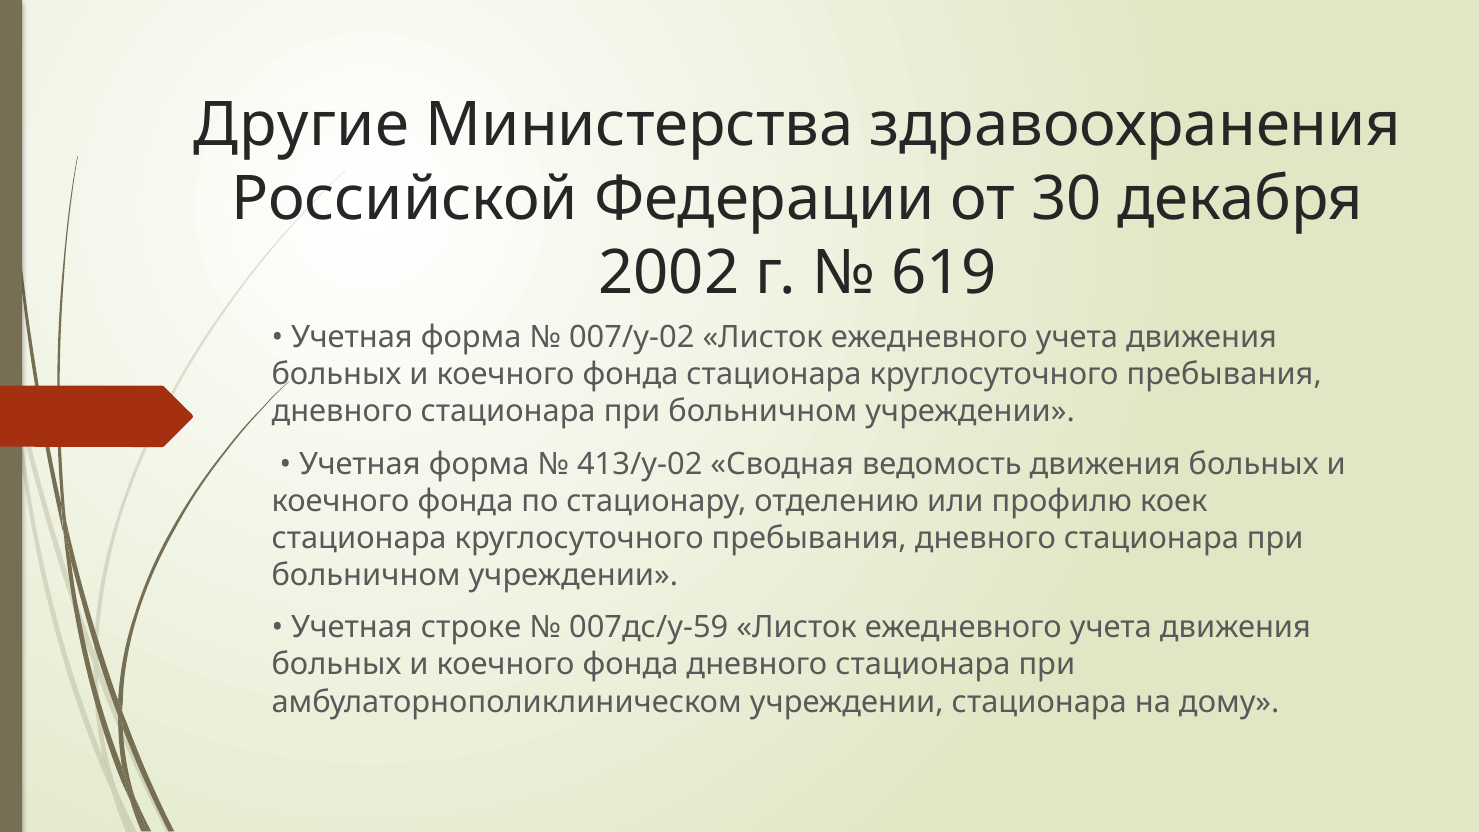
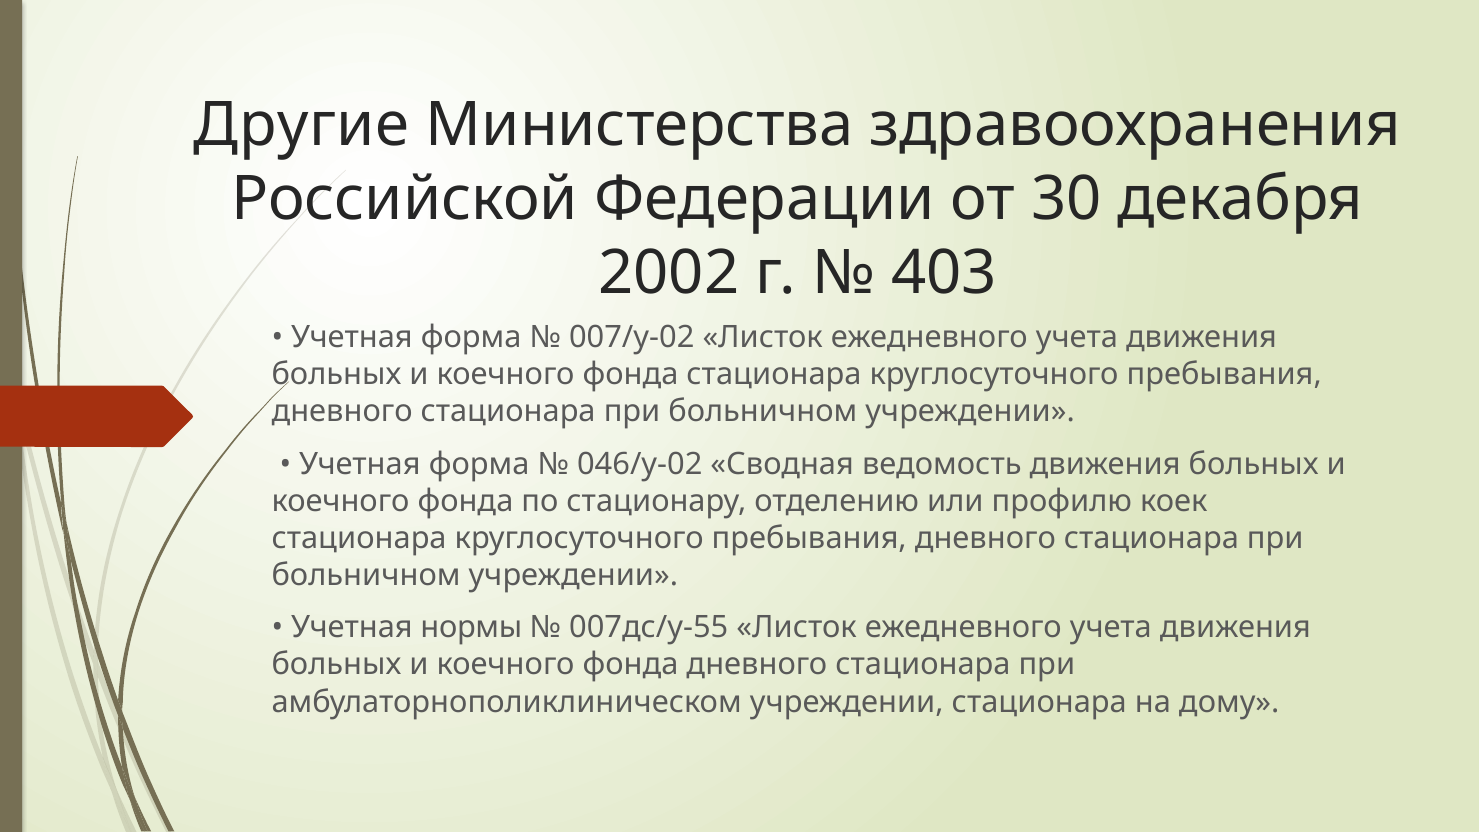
619: 619 -> 403 (944, 273)
413/у-02: 413/у-02 -> 046/у-02 (640, 464)
строке: строке -> нормы (471, 628)
007дс/у-59: 007дс/у-59 -> 007дс/у-55 (649, 628)
